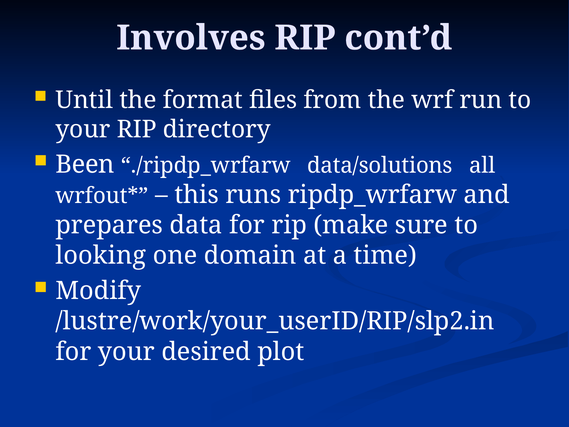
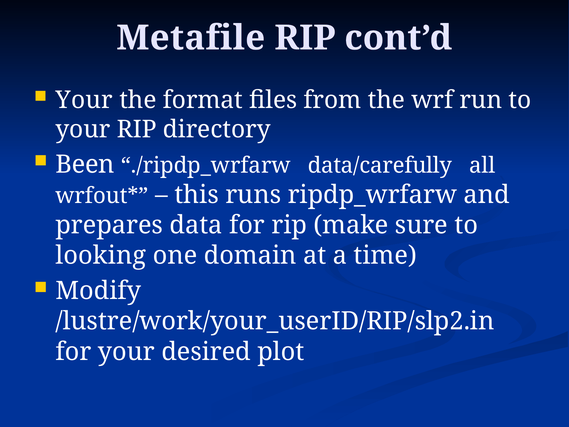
Involves: Involves -> Metafile (191, 38)
Until: Until -> Your (84, 100)
data/solutions: data/solutions -> data/carefully (380, 165)
